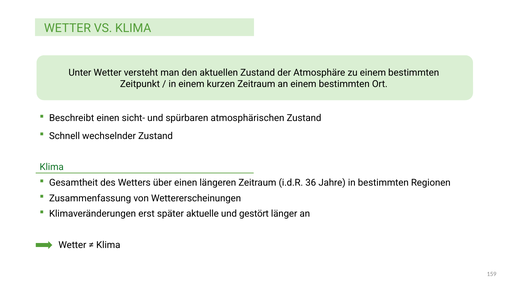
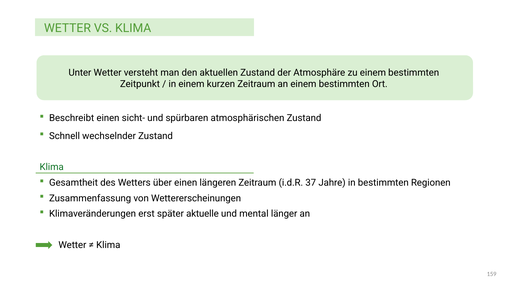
36: 36 -> 37 (311, 182)
gestört: gestört -> mental (254, 214)
